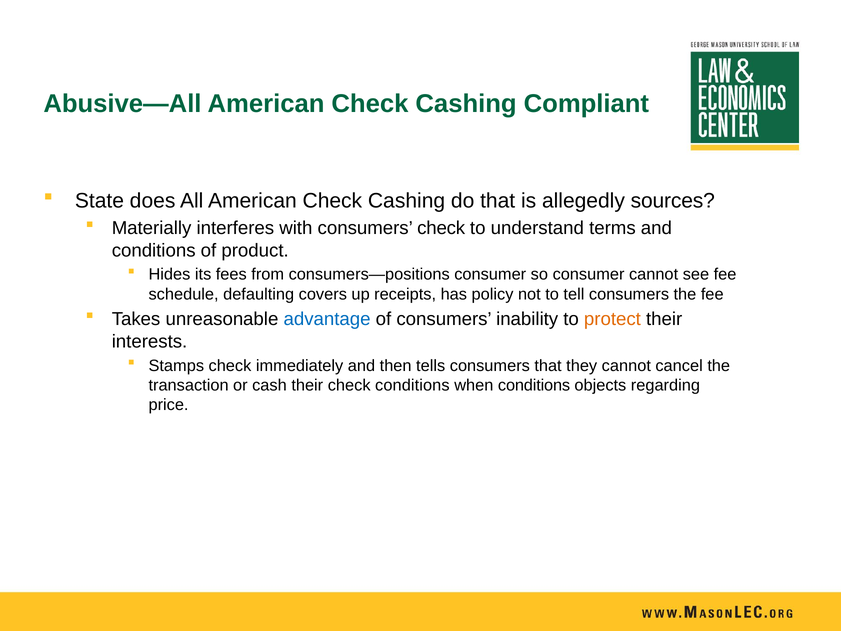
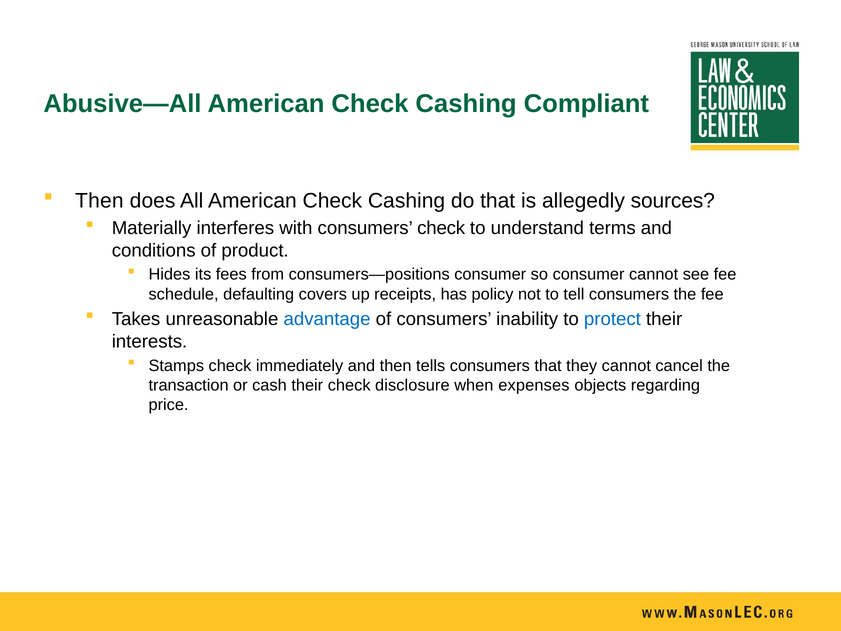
State: State -> Then (99, 200)
protect colour: orange -> blue (612, 319)
check conditions: conditions -> disclosure (412, 385)
when conditions: conditions -> expenses (534, 385)
